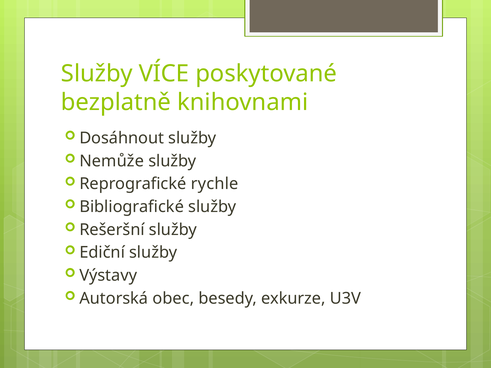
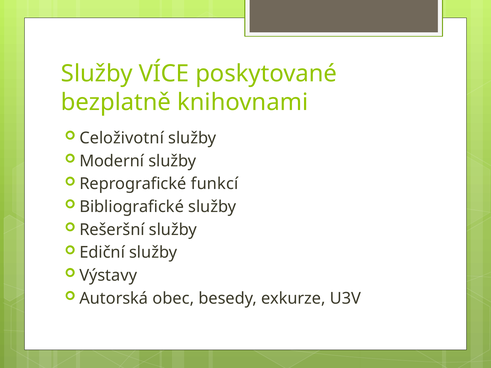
Dosáhnout: Dosáhnout -> Celoživotní (122, 138)
Nemůže: Nemůže -> Moderní (112, 161)
rychle: rychle -> funkcí (215, 184)
